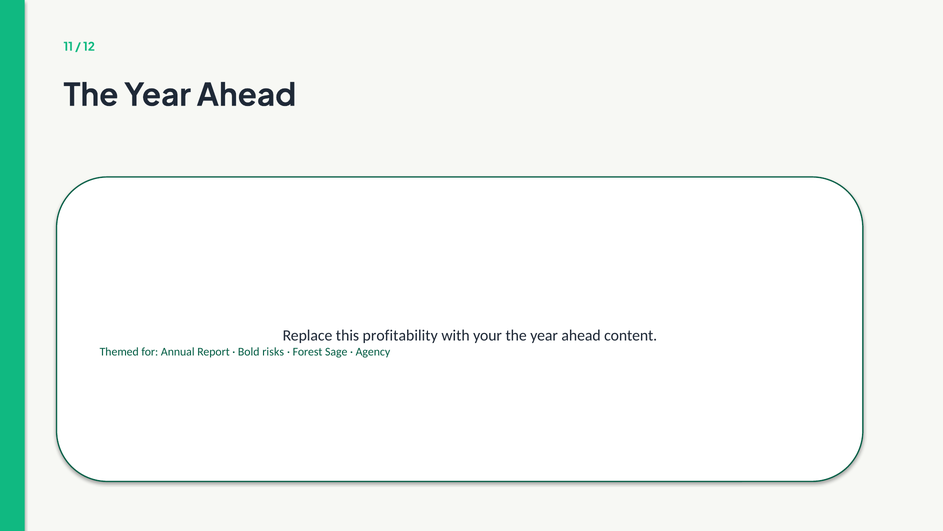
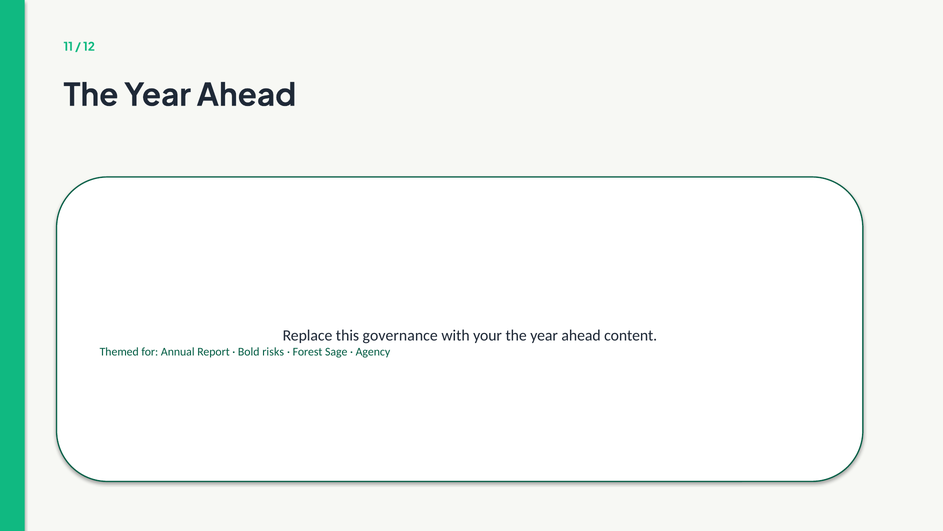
profitability: profitability -> governance (400, 335)
